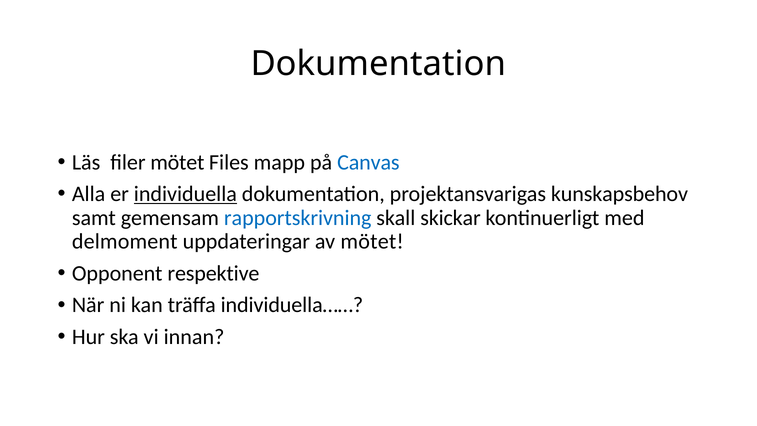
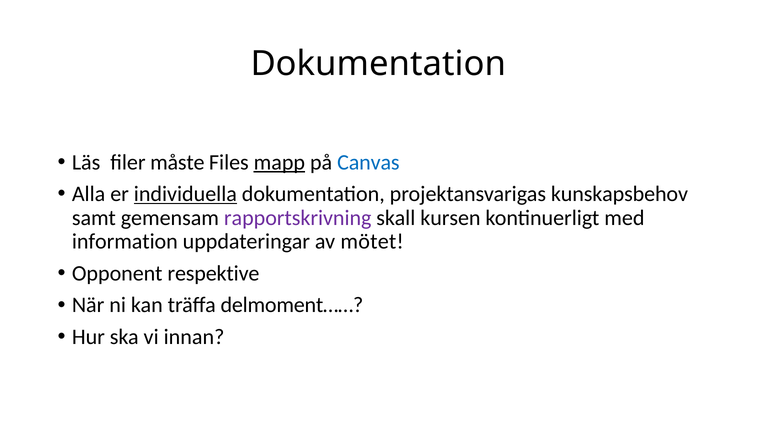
filer mötet: mötet -> måste (177, 162)
mapp underline: none -> present (279, 162)
rapportskrivning colour: blue -> purple (298, 218)
skickar: skickar -> kursen (450, 218)
delmoment: delmoment -> information (125, 242)
individuella……: individuella…… -> delmoment…… (292, 305)
